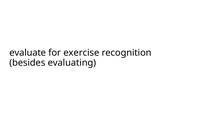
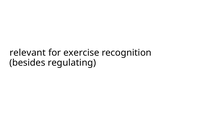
evaluate: evaluate -> relevant (28, 53)
evaluating: evaluating -> regulating (72, 63)
